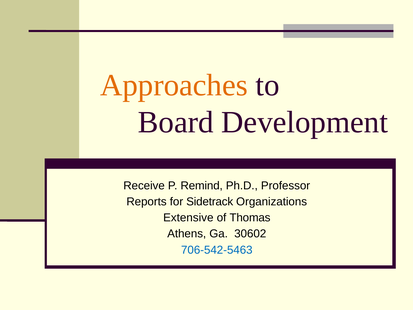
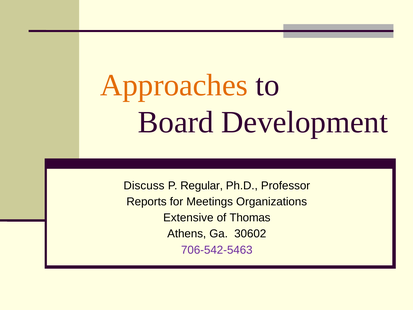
Receive: Receive -> Discuss (144, 185)
Remind: Remind -> Regular (202, 185)
Sidetrack: Sidetrack -> Meetings (210, 202)
706-542-5463 colour: blue -> purple (217, 250)
